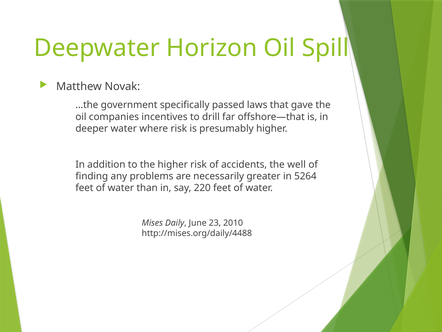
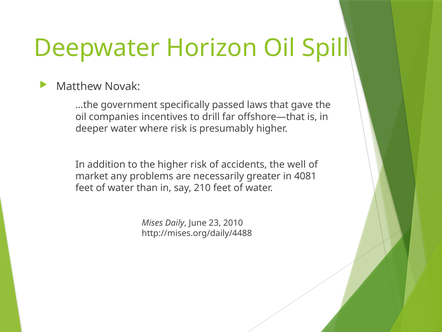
finding: finding -> market (92, 176)
5264: 5264 -> 4081 (305, 176)
220: 220 -> 210 (202, 188)
